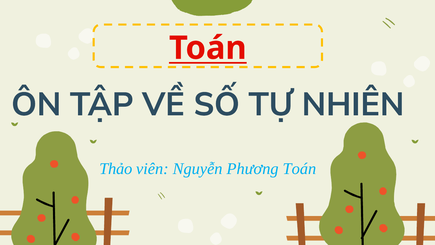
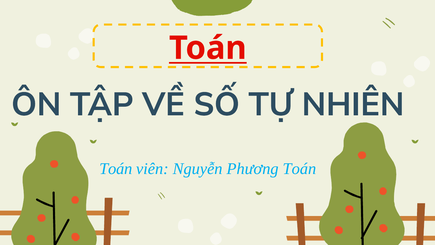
Thảo: Thảo -> Toán (116, 168)
